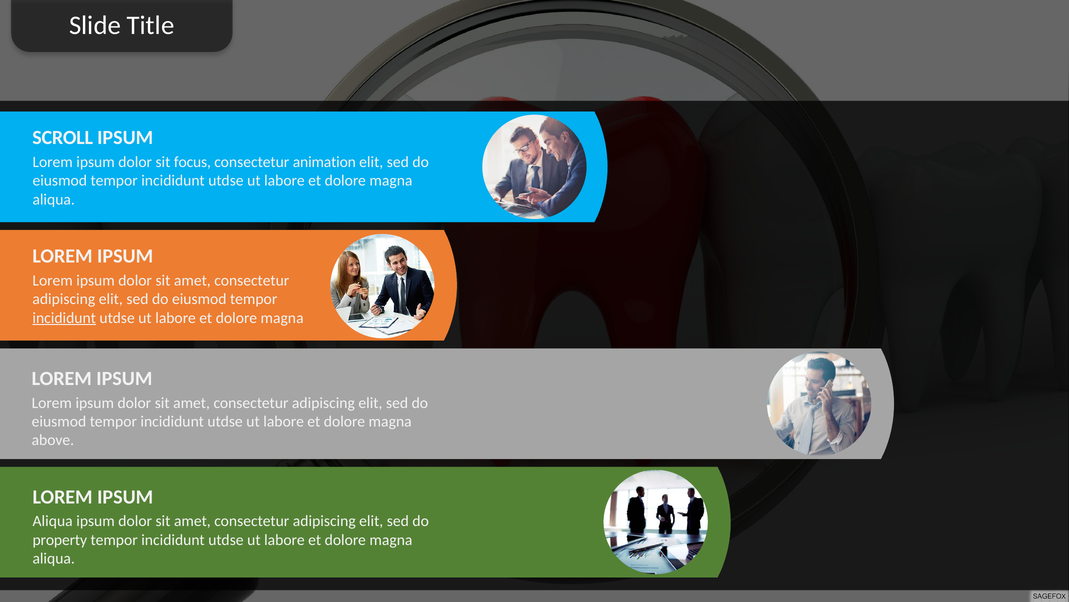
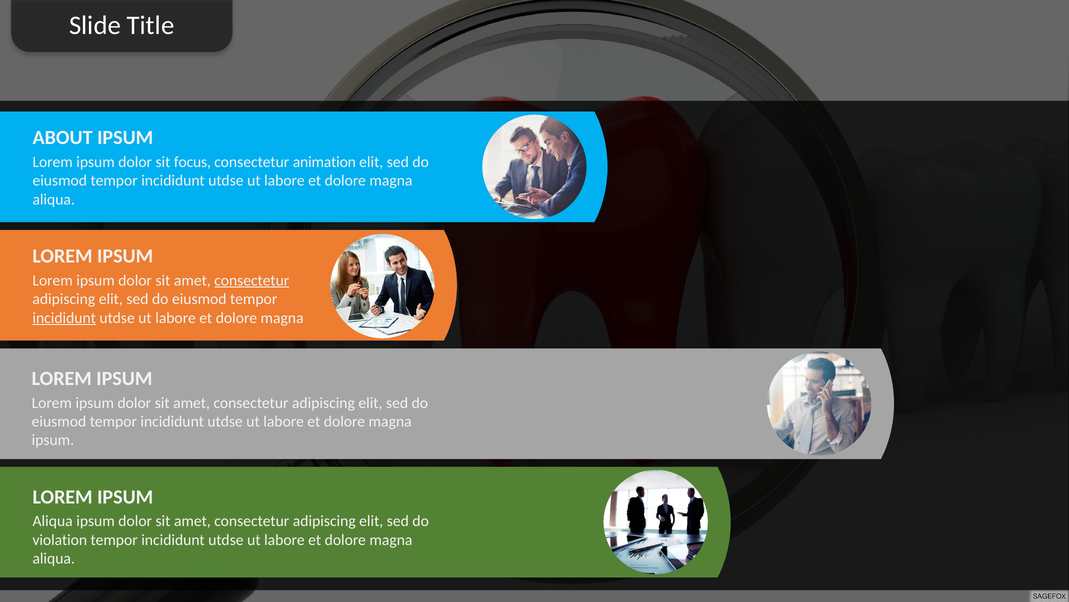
SCROLL: SCROLL -> ABOUT (63, 138)
consectetur underline: none -> present (252, 280)
above: above -> ipsum (53, 440)
property: property -> violation (60, 539)
